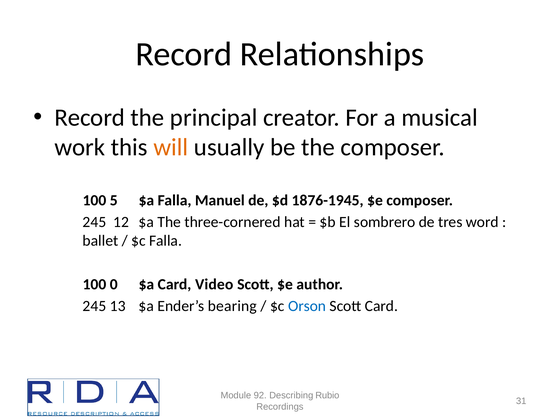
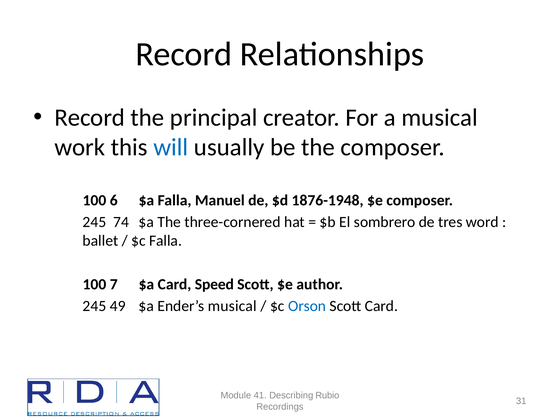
will colour: orange -> blue (171, 147)
5: 5 -> 6 (114, 200)
1876-1945: 1876-1945 -> 1876-1948 (328, 200)
12: 12 -> 74 (121, 222)
0: 0 -> 7 (114, 284)
Video: Video -> Speed (214, 284)
13: 13 -> 49 (118, 306)
Ender’s bearing: bearing -> musical (232, 306)
92: 92 -> 41 (260, 395)
